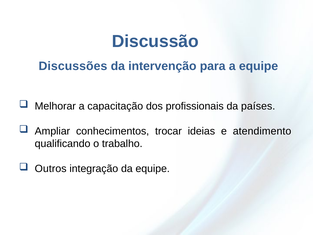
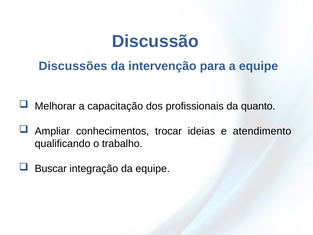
países: países -> quanto (258, 106)
Outros: Outros -> Buscar (51, 169)
